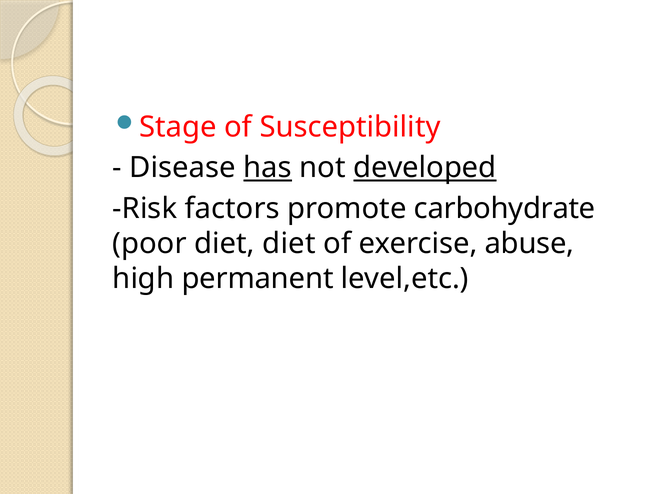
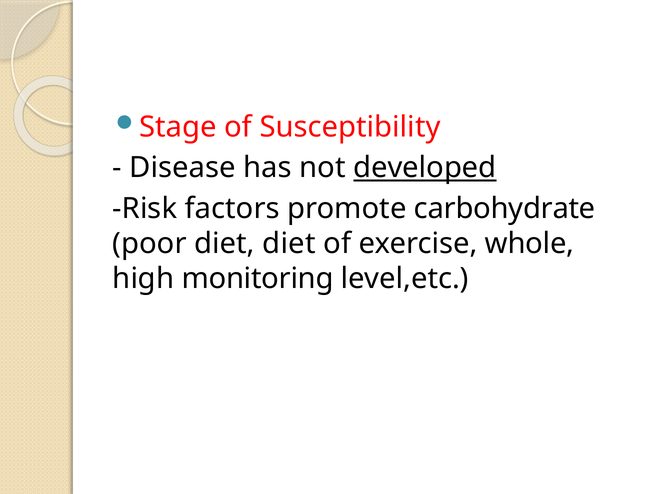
has underline: present -> none (268, 168)
abuse: abuse -> whole (530, 243)
permanent: permanent -> monitoring (258, 278)
